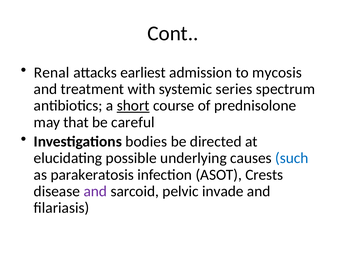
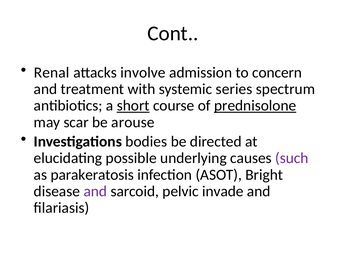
earliest: earliest -> involve (143, 73)
mycosis: mycosis -> concern (277, 73)
prednisolone underline: none -> present (255, 106)
that: that -> scar (76, 122)
careful: careful -> arouse (133, 122)
such colour: blue -> purple (292, 158)
Crests: Crests -> Bright (264, 175)
